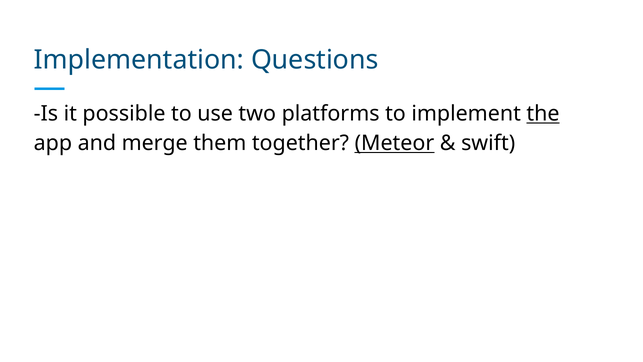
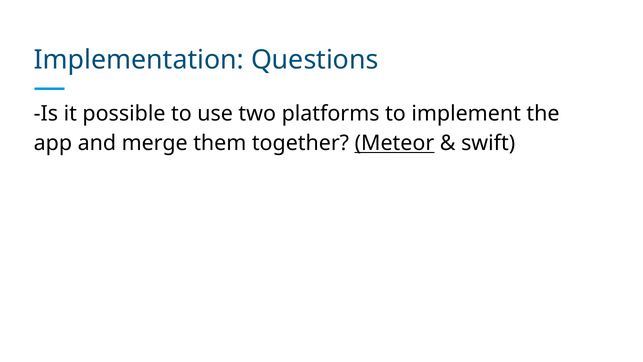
the underline: present -> none (543, 114)
